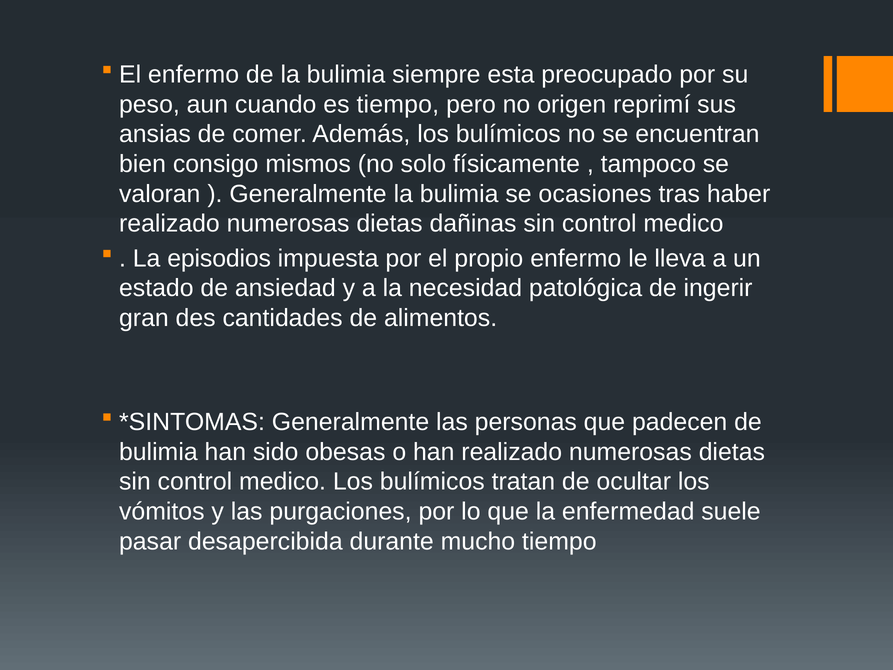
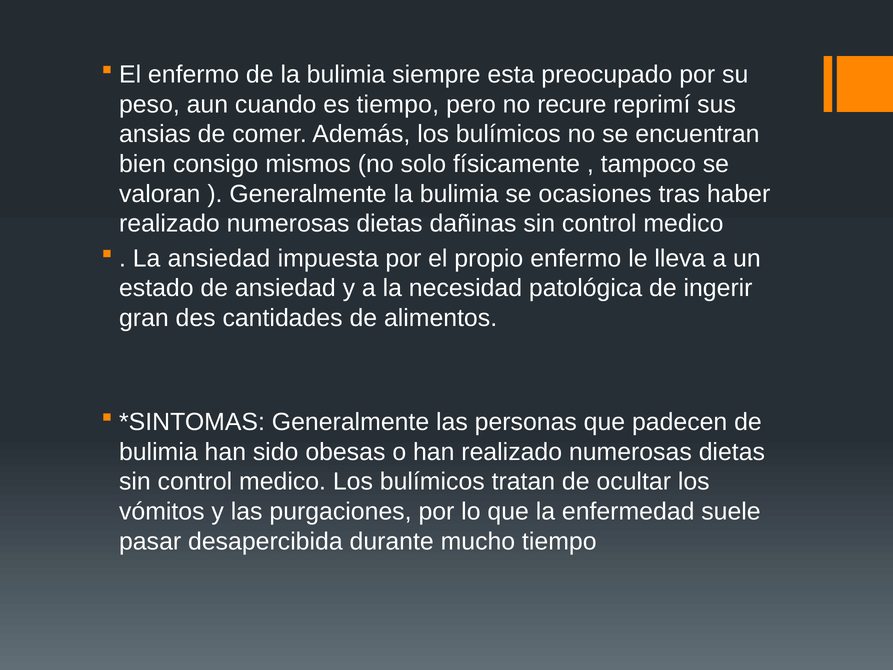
origen: origen -> recure (572, 104)
La episodios: episodios -> ansiedad (219, 258)
